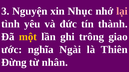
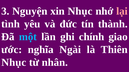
một colour: yellow -> light blue (28, 37)
trông: trông -> chính (92, 37)
Đừng: Đừng -> Nhục (14, 63)
